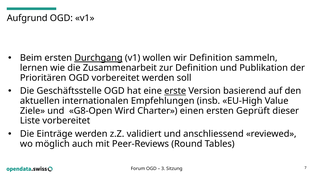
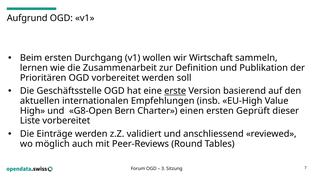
Durchgang underline: present -> none (98, 58)
wir Definition: Definition -> Wirtschaft (211, 58)
Ziele: Ziele -> High (32, 111)
Wird: Wird -> Bern (125, 111)
